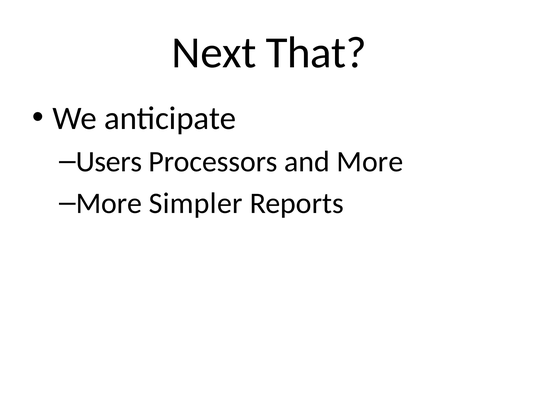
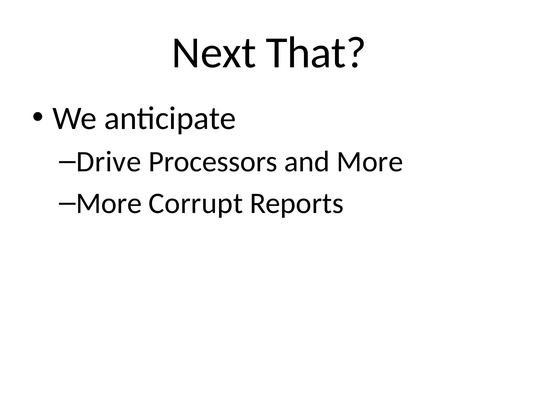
Users: Users -> Drive (109, 162)
Simpler: Simpler -> Corrupt (196, 204)
